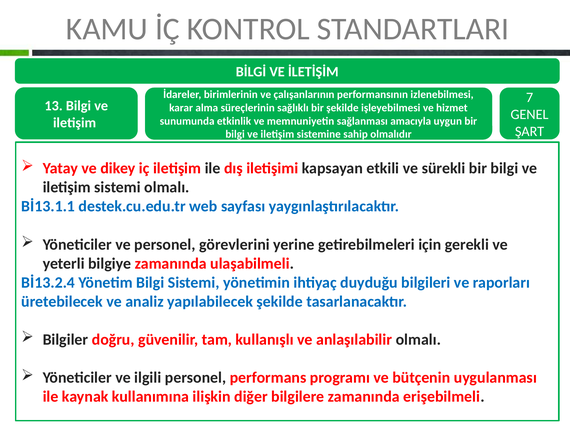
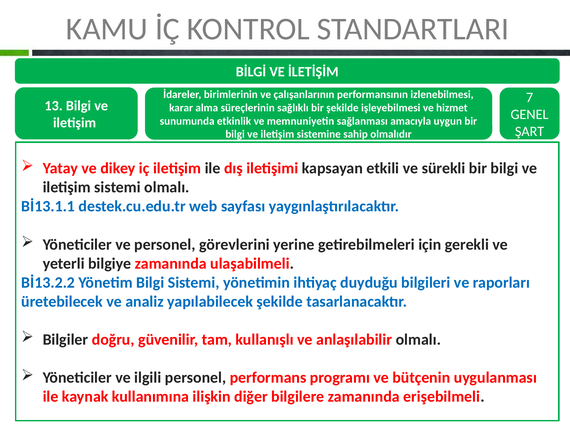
Bİ13.2.4: Bİ13.2.4 -> Bİ13.2.2 (48, 282)
